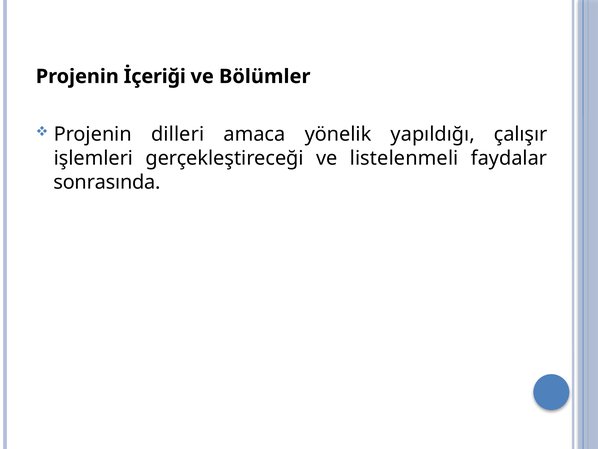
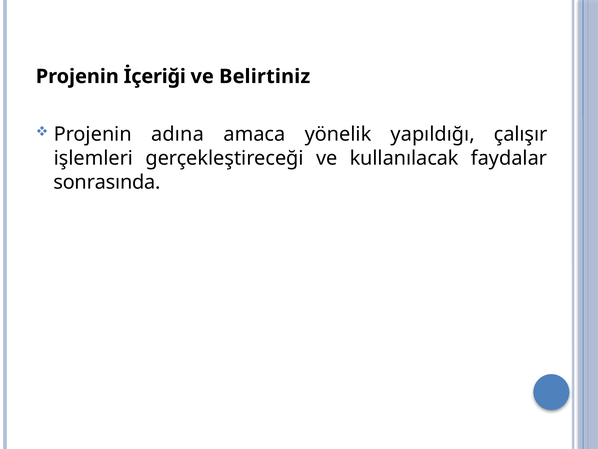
Bölümler: Bölümler -> Belirtiniz (265, 76)
dilleri: dilleri -> adına (178, 134)
listelenmeli: listelenmeli -> kullanılacak (404, 158)
